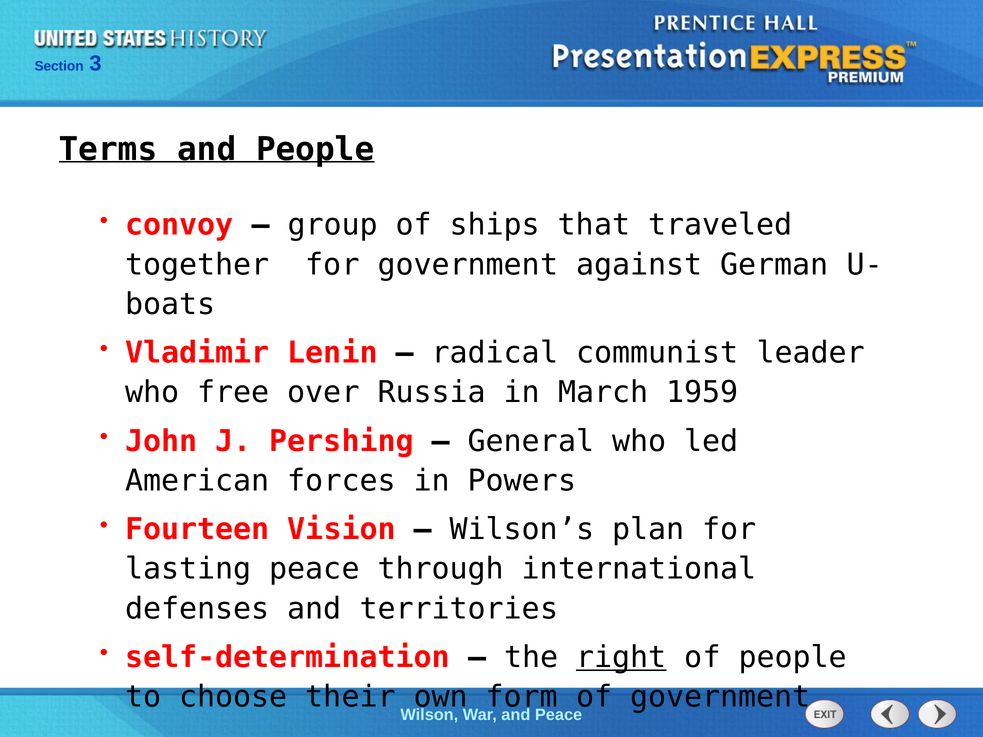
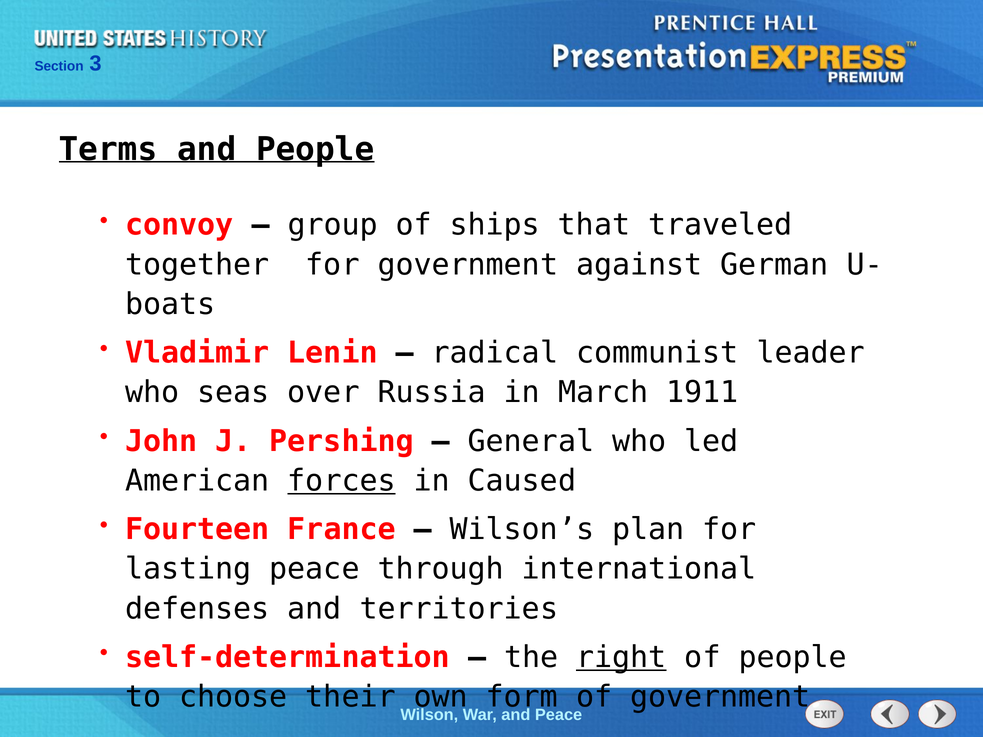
free: free -> seas (233, 393)
1959: 1959 -> 1911 (702, 393)
forces underline: none -> present (342, 481)
Powers: Powers -> Caused (522, 481)
Vision: Vision -> France (342, 530)
